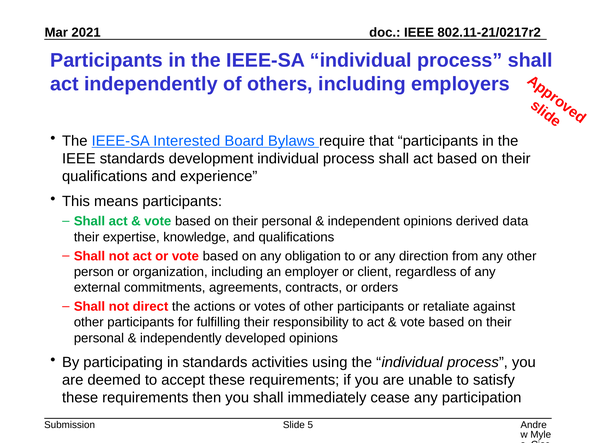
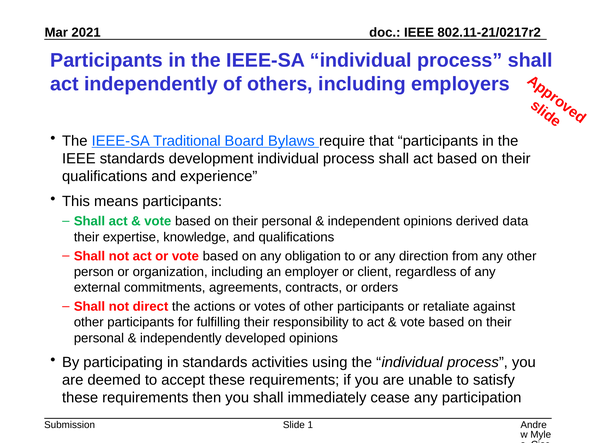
Interested: Interested -> Traditional (187, 141)
5: 5 -> 1 (310, 425)
